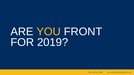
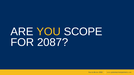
FRONT: FRONT -> SCOPE (83, 32)
2019: 2019 -> 2087 (53, 42)
